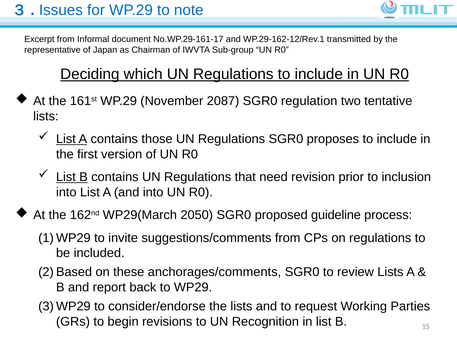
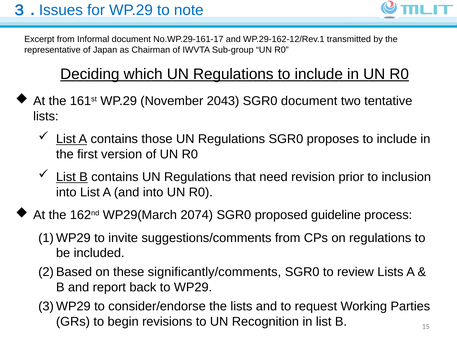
2087: 2087 -> 2043 (223, 101)
SGR0 regulation: regulation -> document (309, 101)
2050: 2050 -> 2074 (197, 216)
anchorages/comments: anchorages/comments -> significantly/comments (214, 273)
